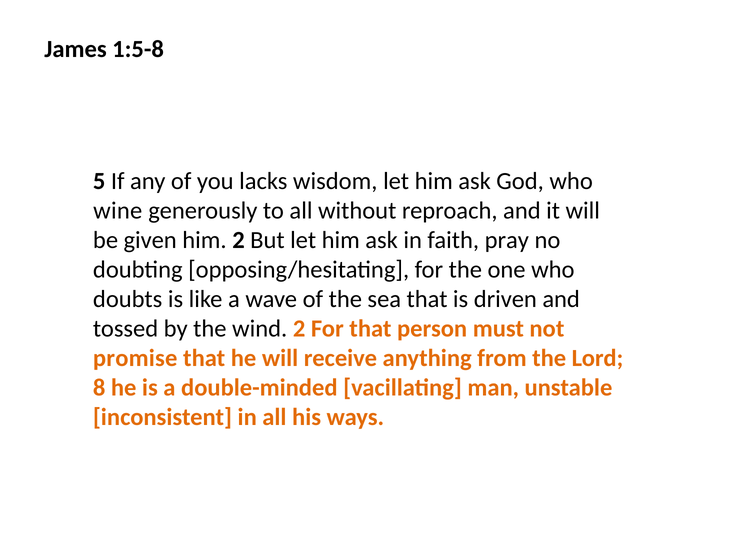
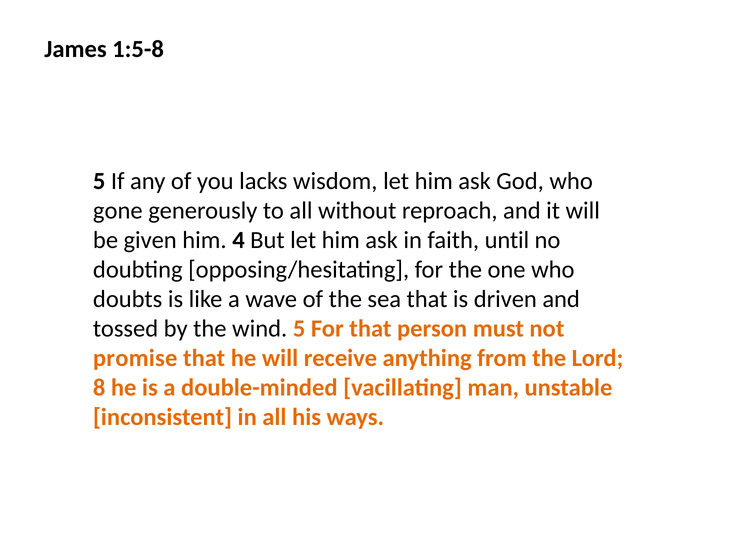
wine: wine -> gone (118, 211)
him 2: 2 -> 4 (239, 240)
pray: pray -> until (507, 240)
wind 2: 2 -> 5 (299, 329)
